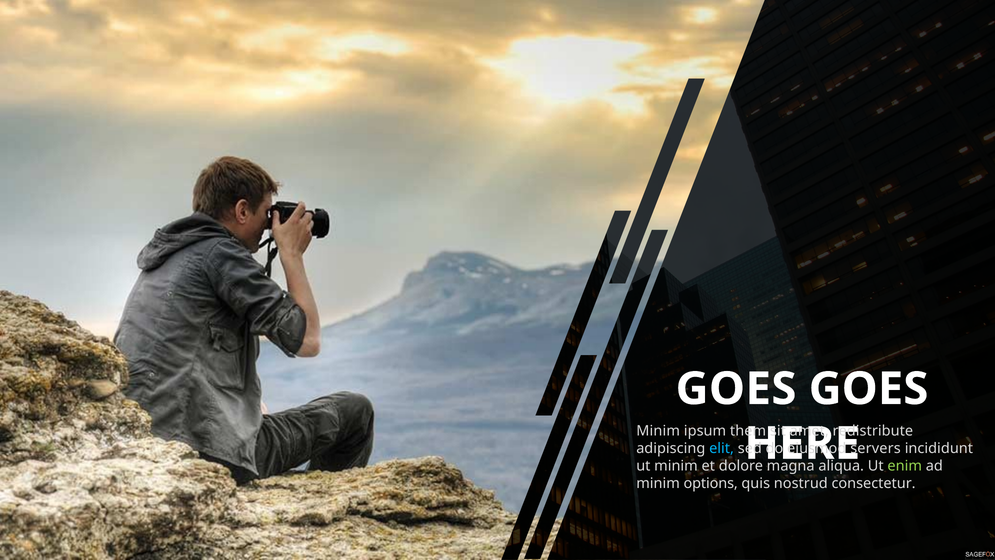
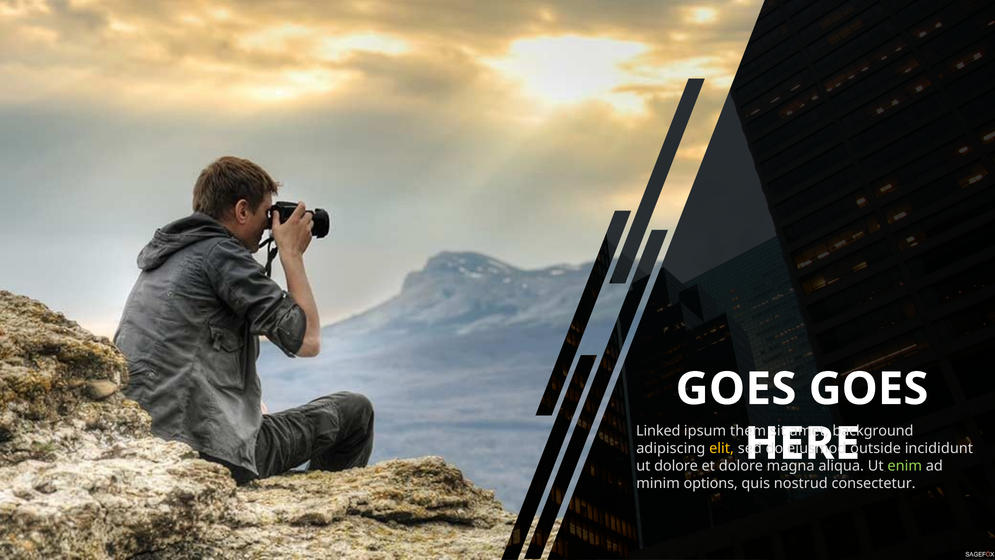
Minim: Minim -> Linked (658, 431)
redistribute: redistribute -> background (873, 431)
elit colour: light blue -> yellow (722, 448)
servers: servers -> outside (876, 448)
ut minim: minim -> dolore (676, 466)
